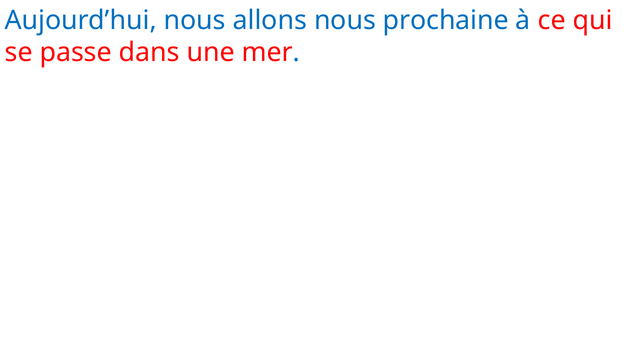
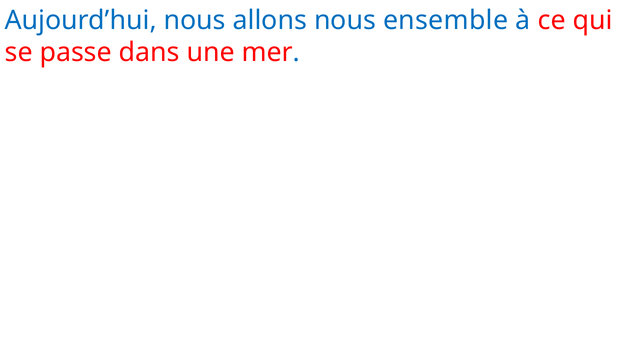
prochaine: prochaine -> ensemble (446, 20)
